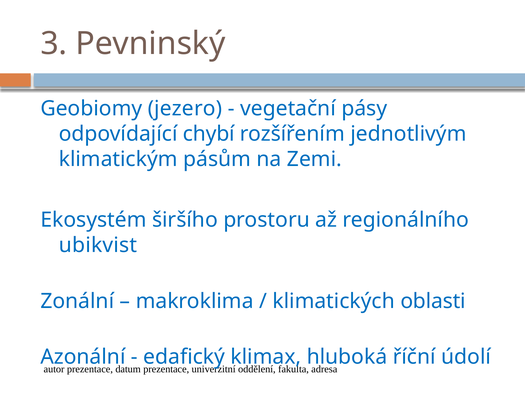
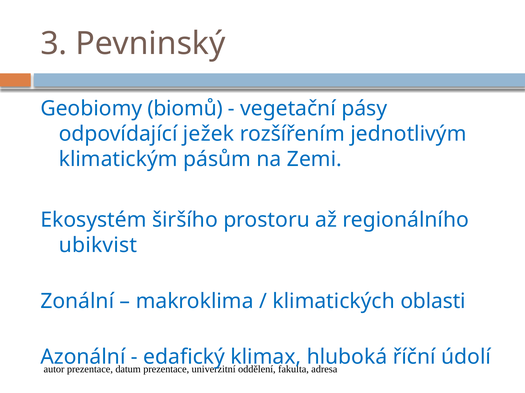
jezero: jezero -> biomů (185, 109)
chybí: chybí -> ježek (209, 134)
